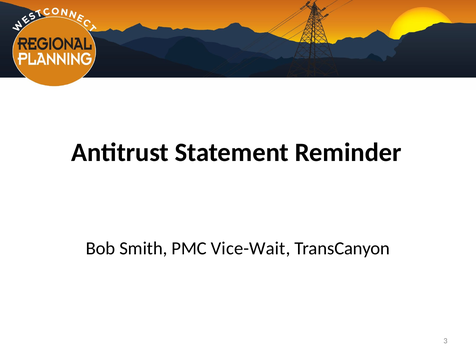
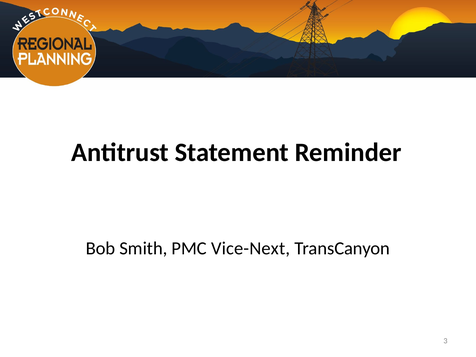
Vice-Wait: Vice-Wait -> Vice-Next (251, 248)
